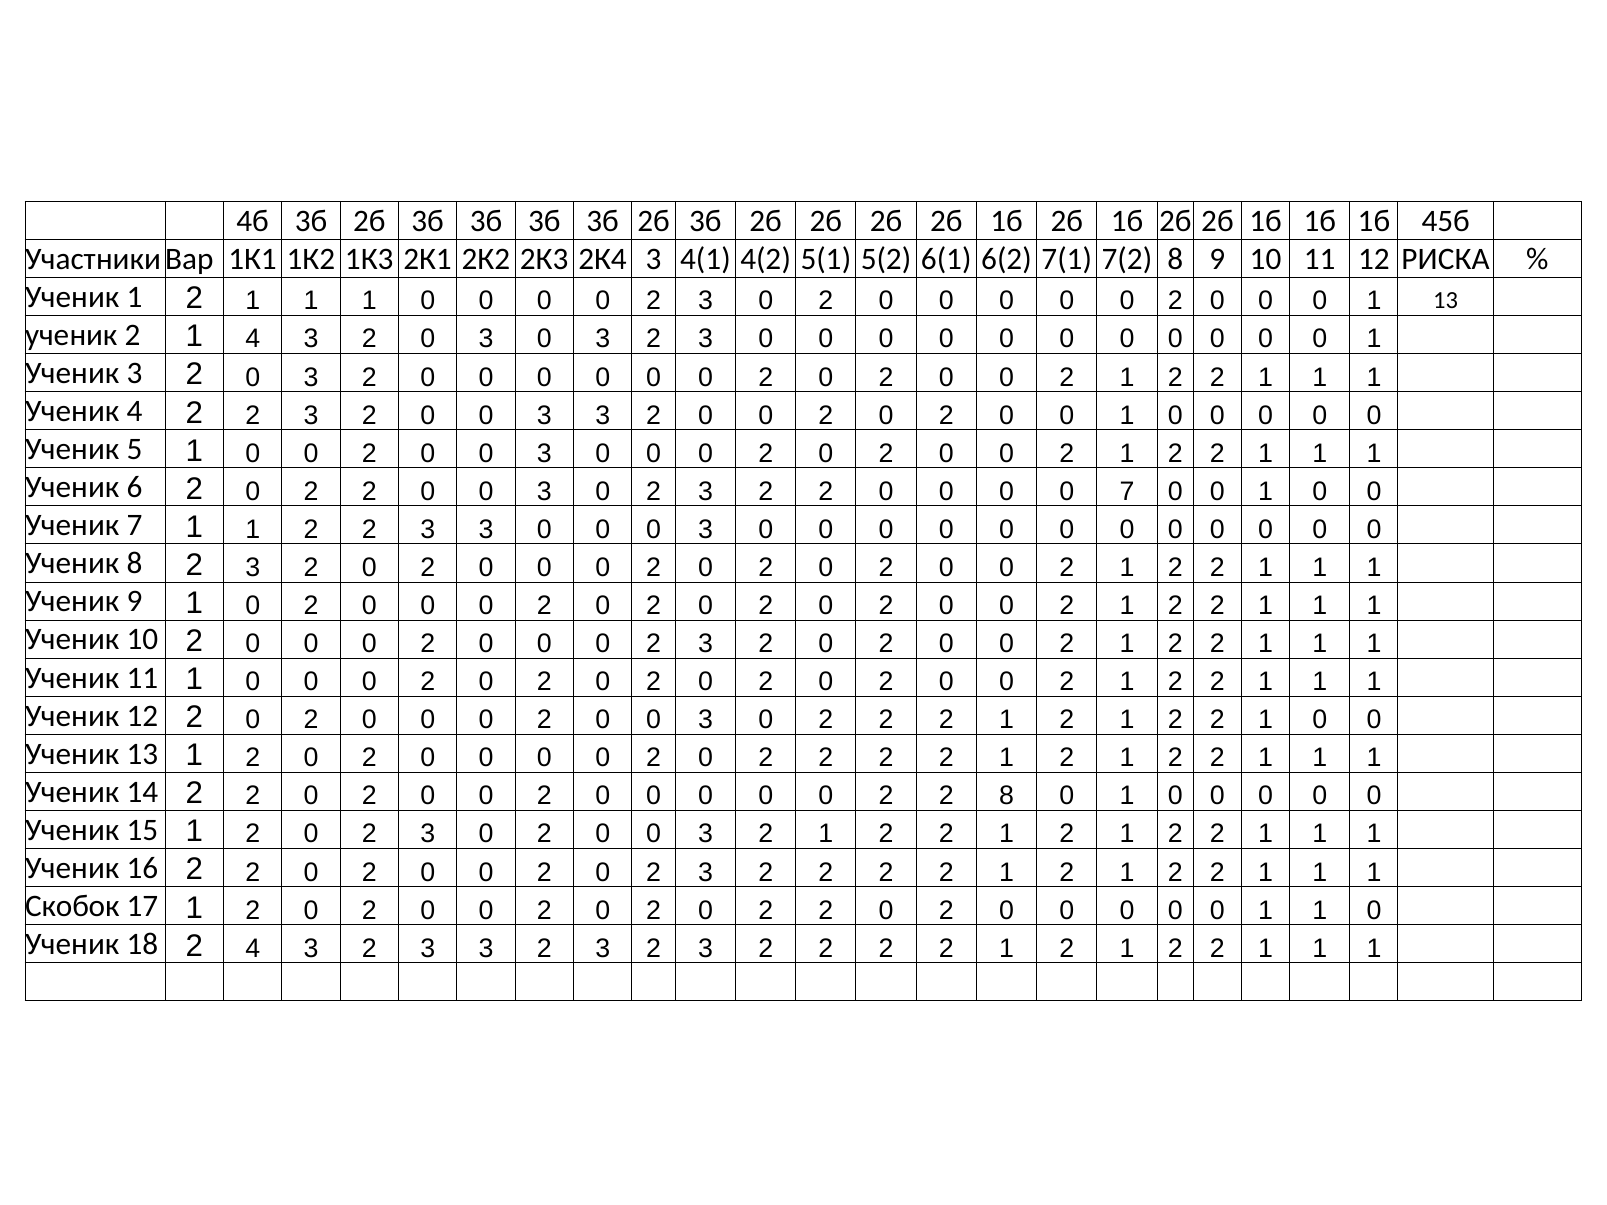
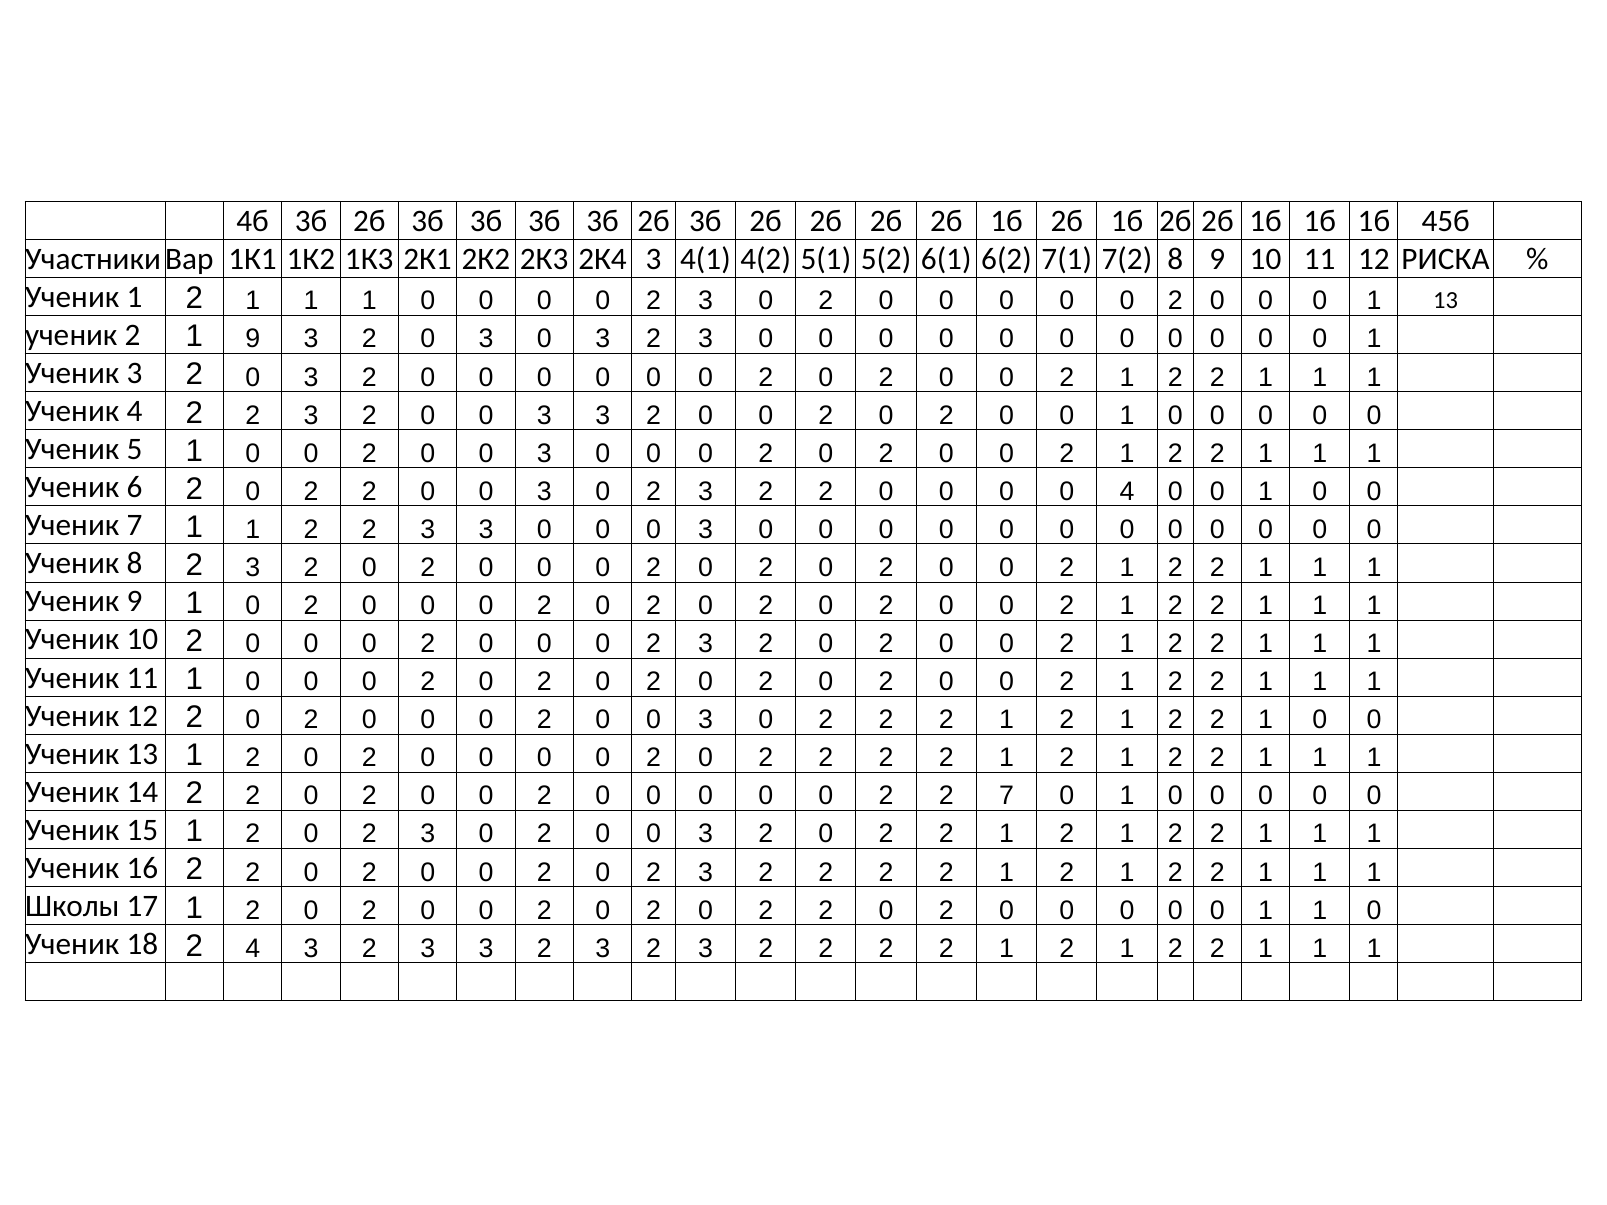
1 4: 4 -> 9 (253, 339)
0 7: 7 -> 4 (1127, 492)
2 8: 8 -> 7 (1007, 796)
1: 1 -> 0 (826, 834)
Скобок: Скобок -> Школы (72, 906)
